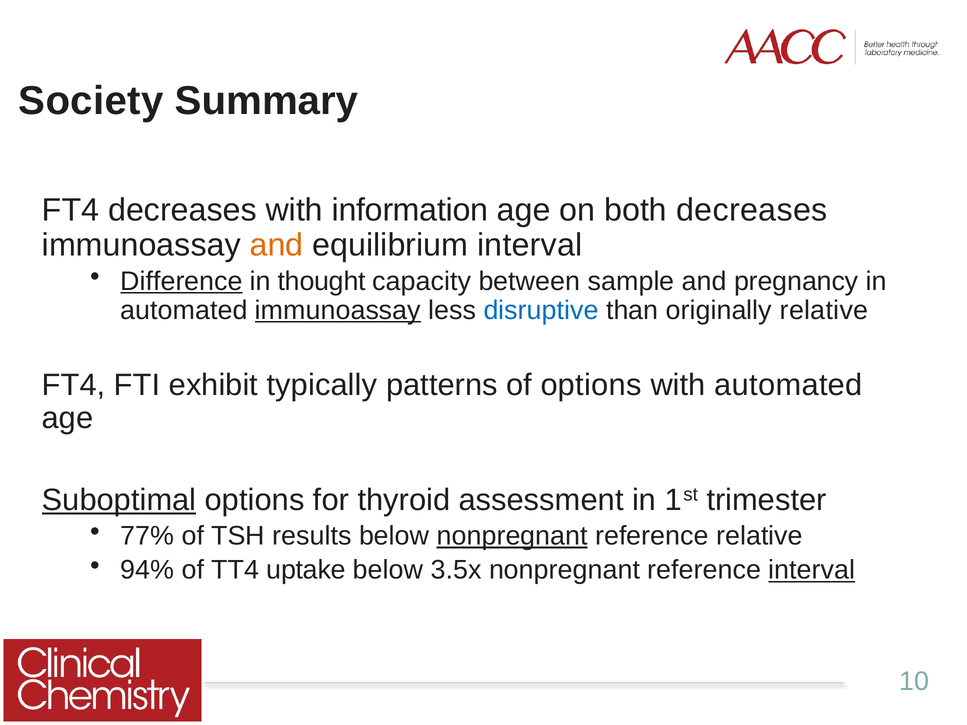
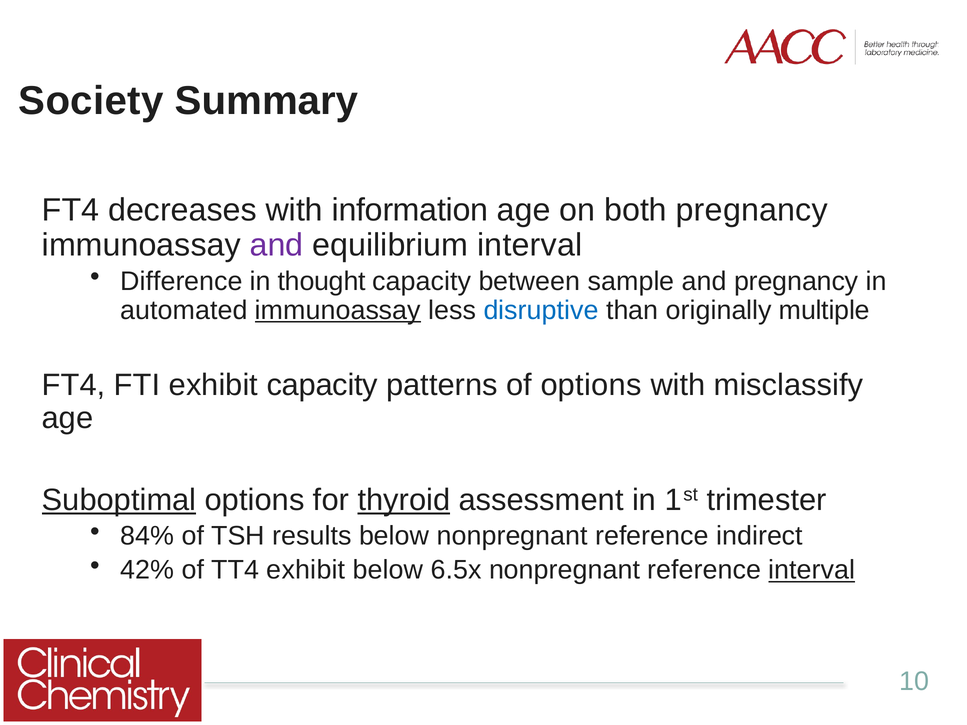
both decreases: decreases -> pregnancy (752, 210)
and colour: orange -> purple (277, 245)
Difference underline: present -> none (182, 281)
originally relative: relative -> multiple (824, 310)
exhibit typically: typically -> capacity (322, 385)
with automated: automated -> misclassify (789, 385)
thyroid underline: none -> present (404, 500)
77%: 77% -> 84% (147, 536)
nonpregnant underline: present -> none (512, 536)
reference relative: relative -> indirect (760, 536)
94%: 94% -> 42% (147, 570)
TT4 uptake: uptake -> exhibit (306, 570)
3.5x: 3.5x -> 6.5x (456, 570)
